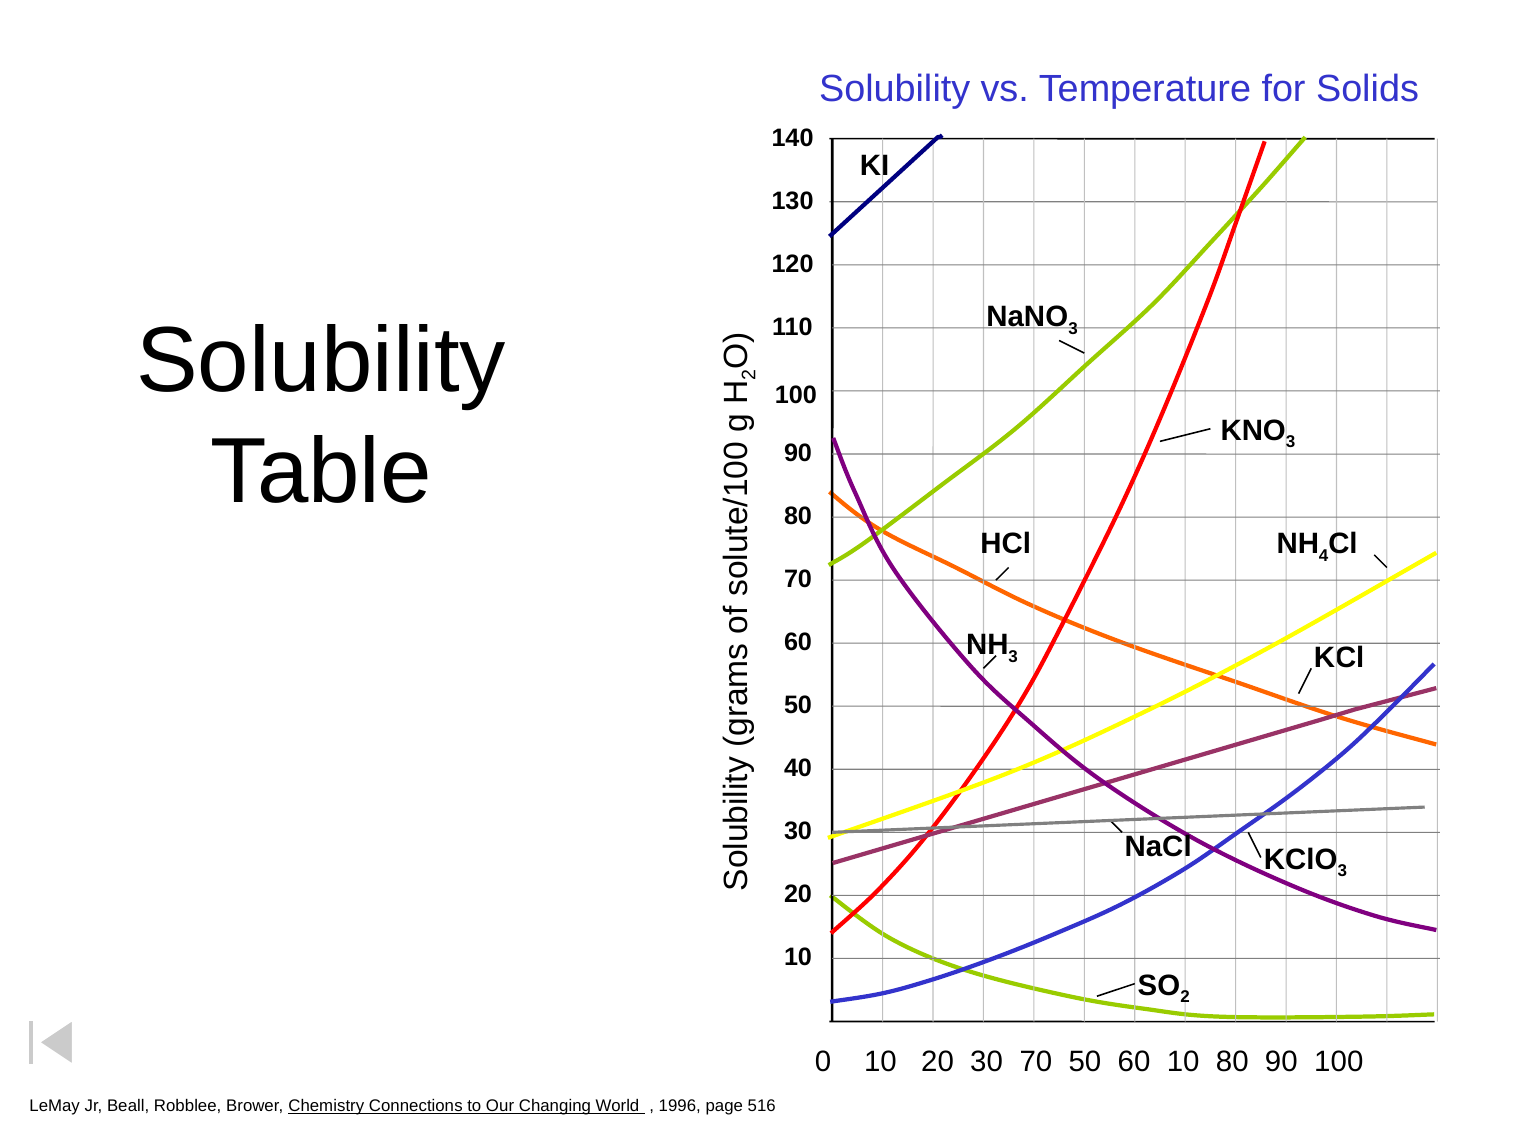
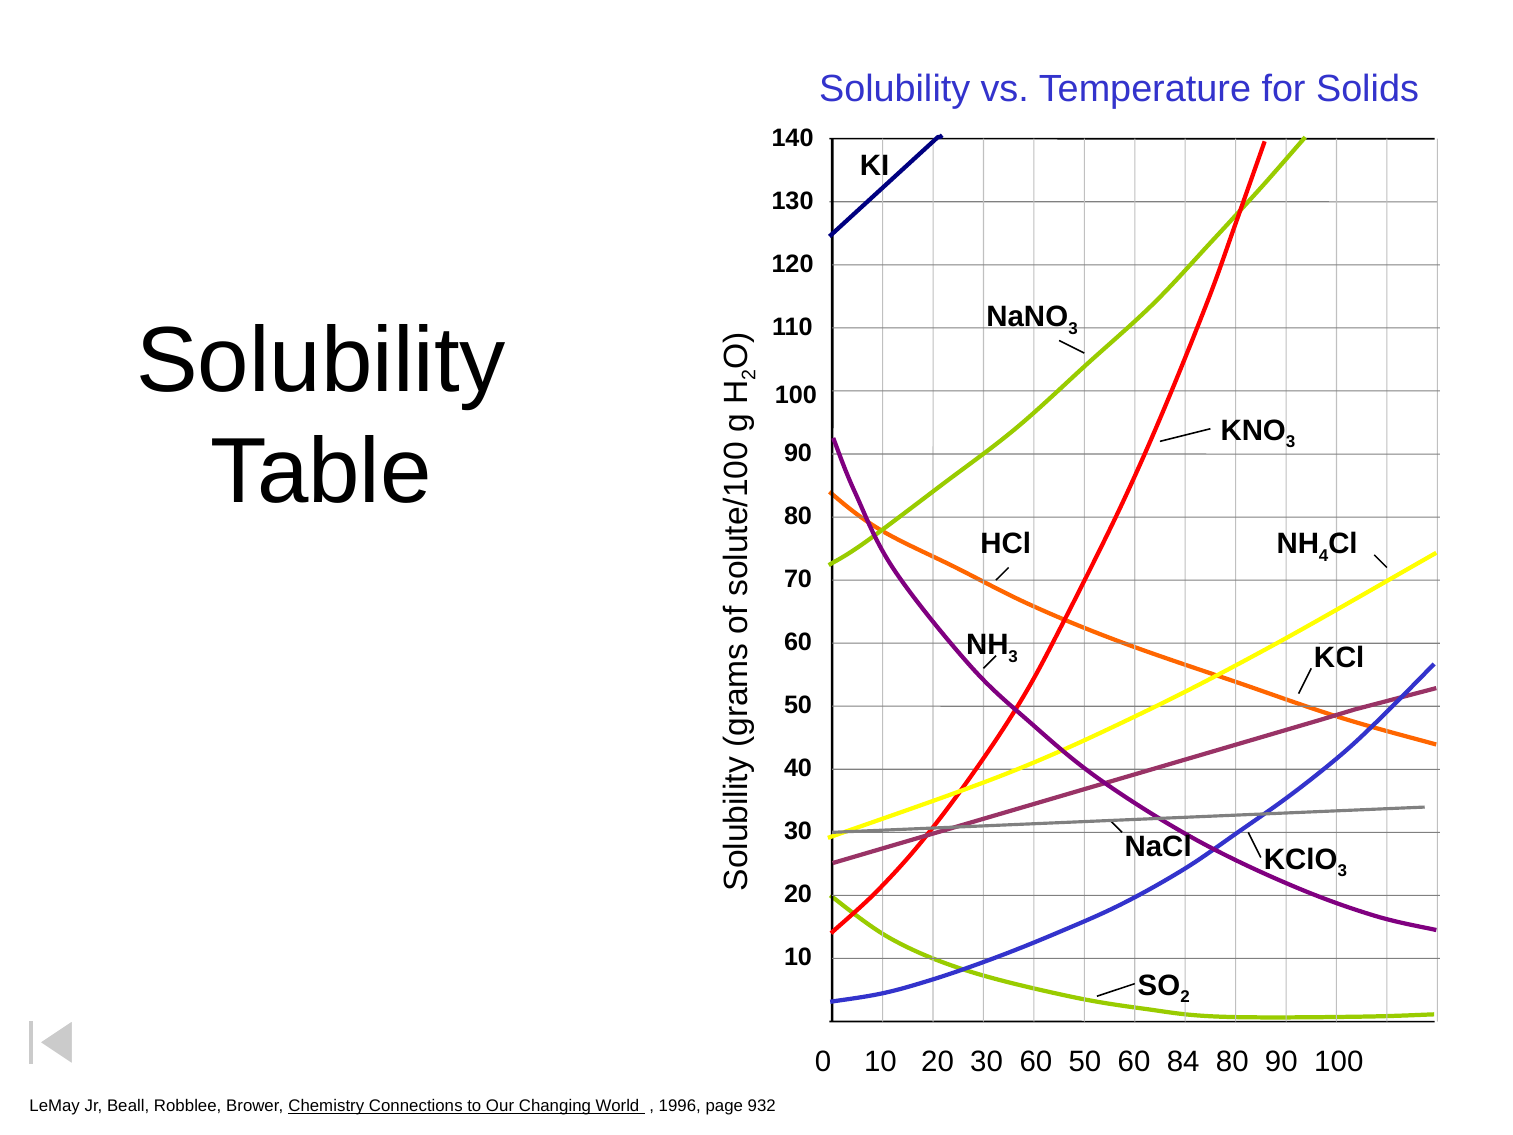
30 70: 70 -> 60 (1036, 1061)
60 10: 10 -> 84 (1183, 1061)
516: 516 -> 932 (762, 1105)
